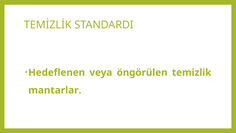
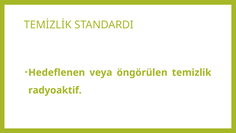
mantarlar: mantarlar -> radyoaktif (55, 90)
